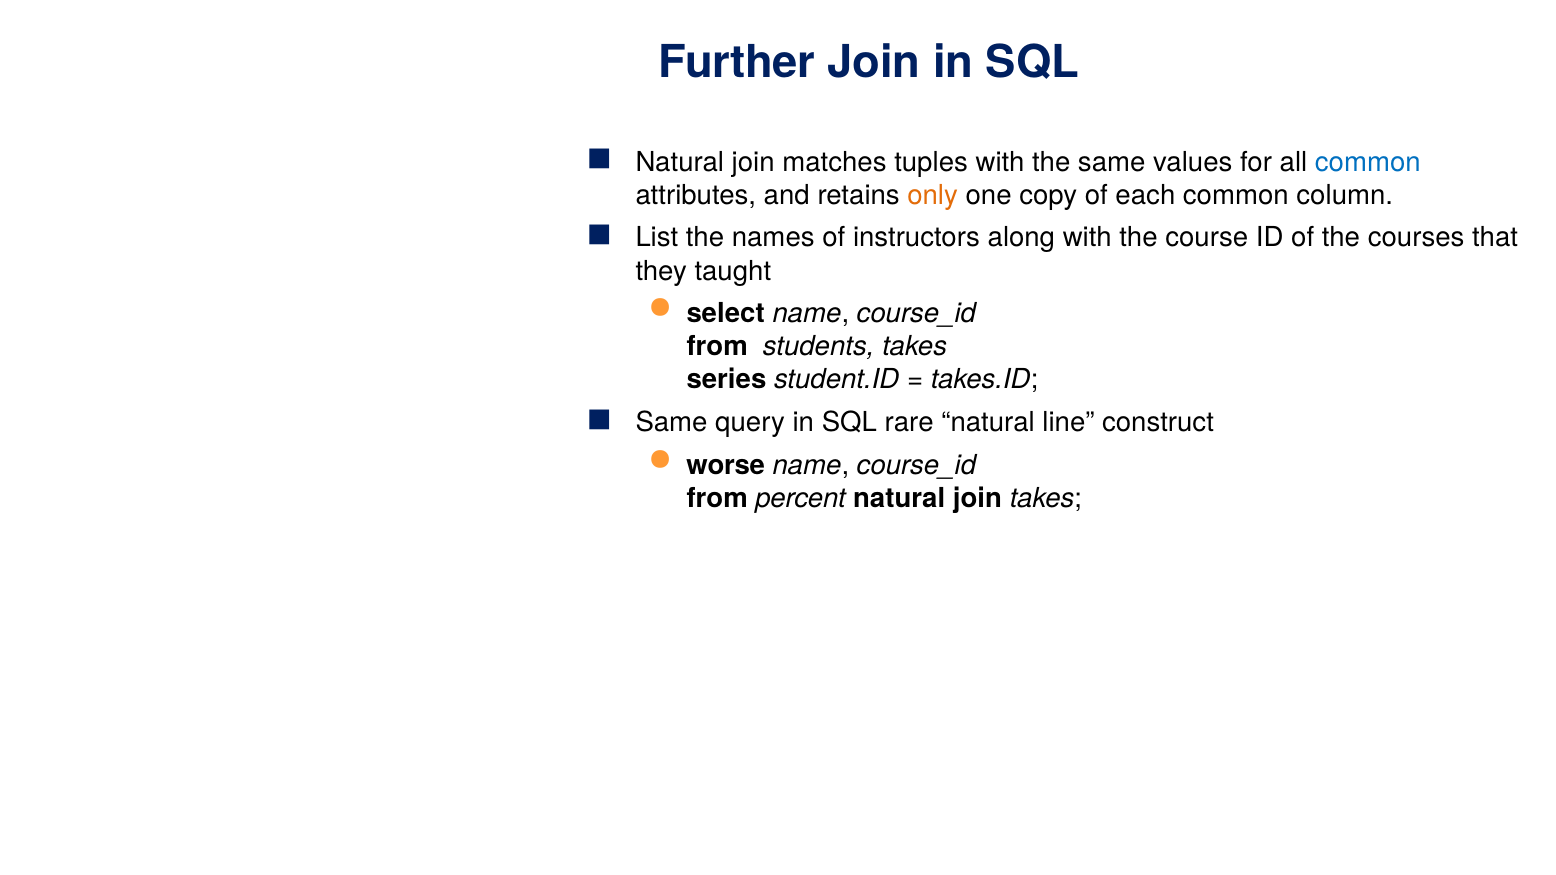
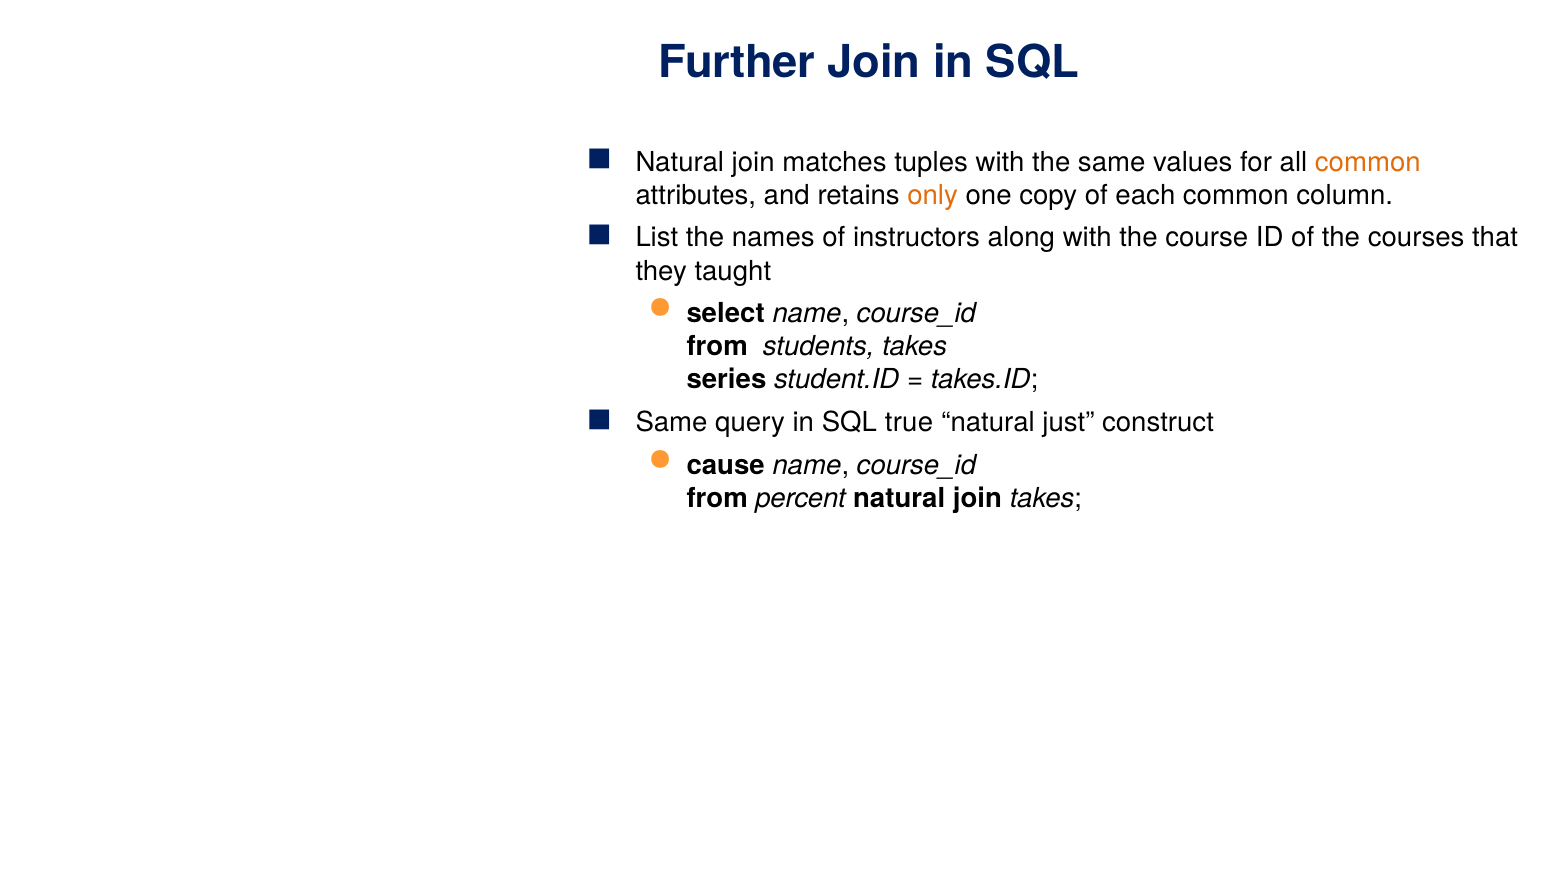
common colour: blue -> orange (1368, 162)
rare: rare -> true (909, 423)
line: line -> just (1068, 423)
worse: worse -> cause (726, 465)
